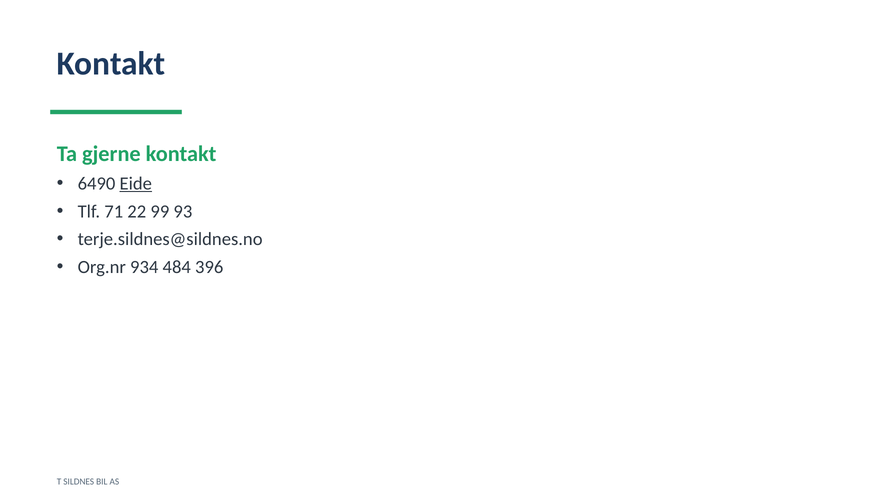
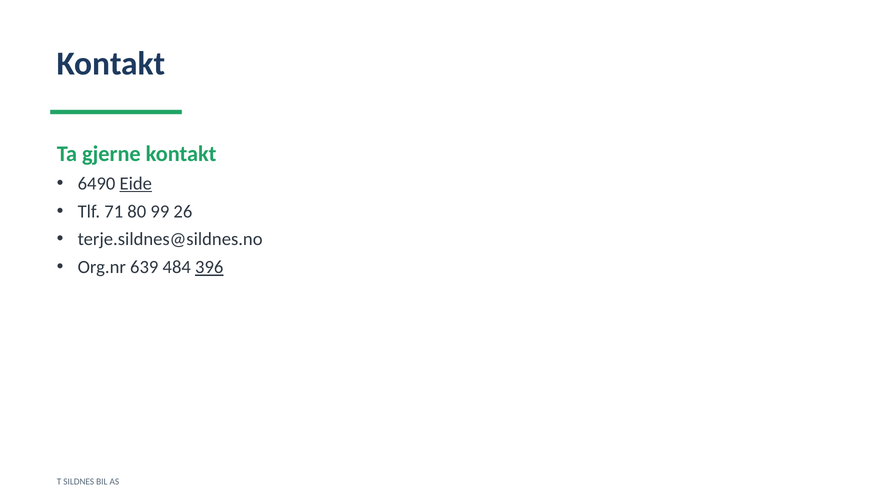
22: 22 -> 80 (137, 211)
93: 93 -> 26 (183, 211)
934: 934 -> 639 (144, 267)
396 underline: none -> present (209, 267)
